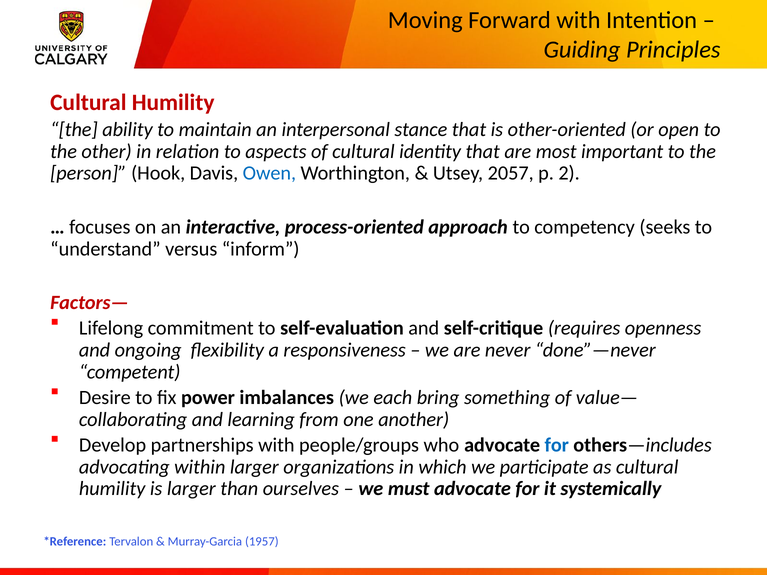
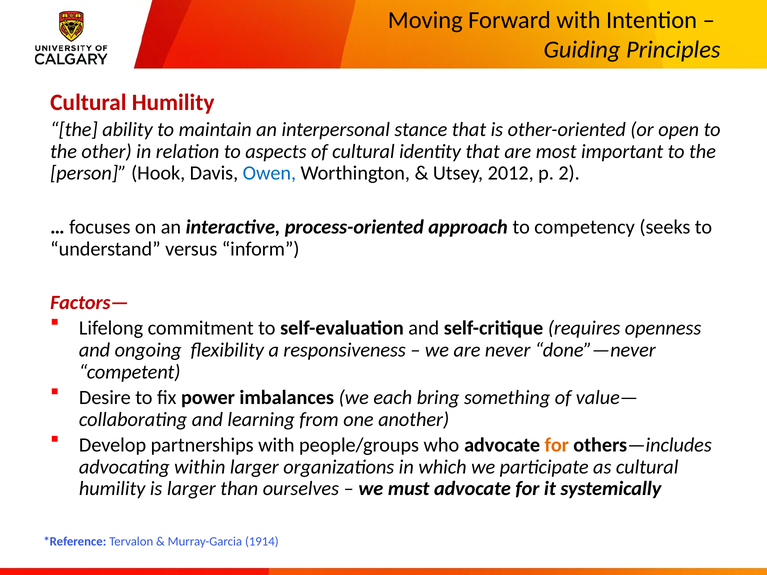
2057: 2057 -> 2012 (511, 173)
for colour: blue -> orange (557, 445)
1957: 1957 -> 1914 (262, 542)
